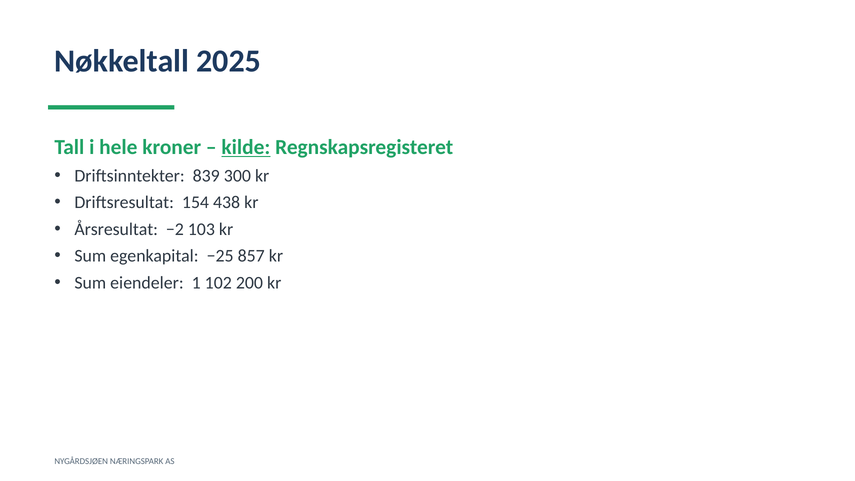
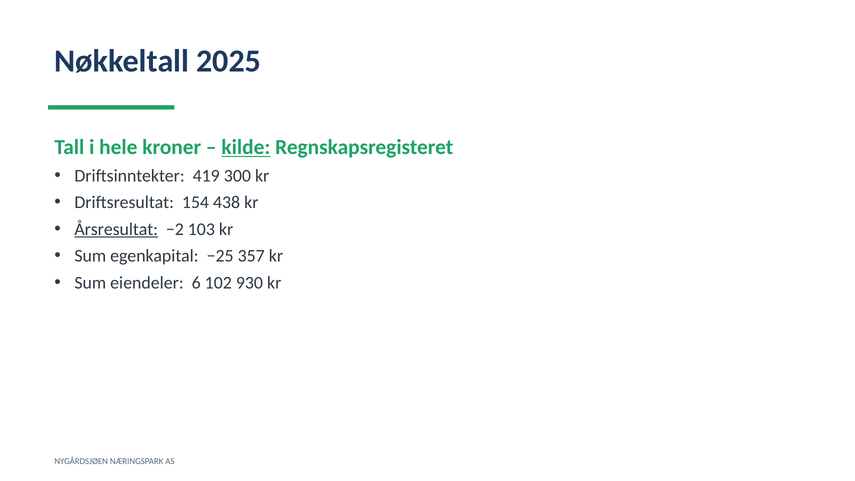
839: 839 -> 419 (206, 176)
Årsresultat underline: none -> present (116, 229)
857: 857 -> 357 (251, 256)
1: 1 -> 6 (196, 283)
200: 200 -> 930 (249, 283)
